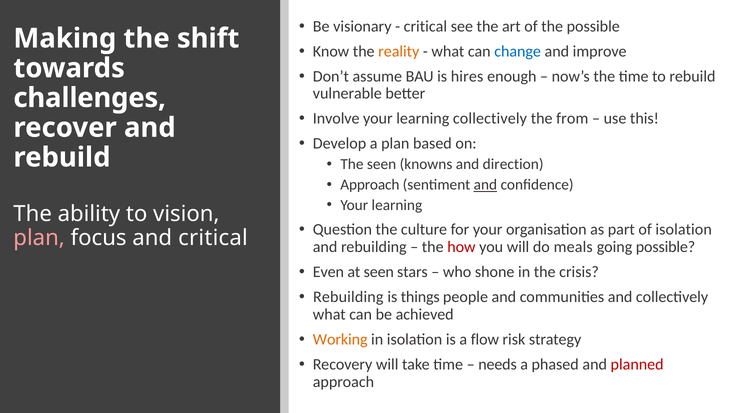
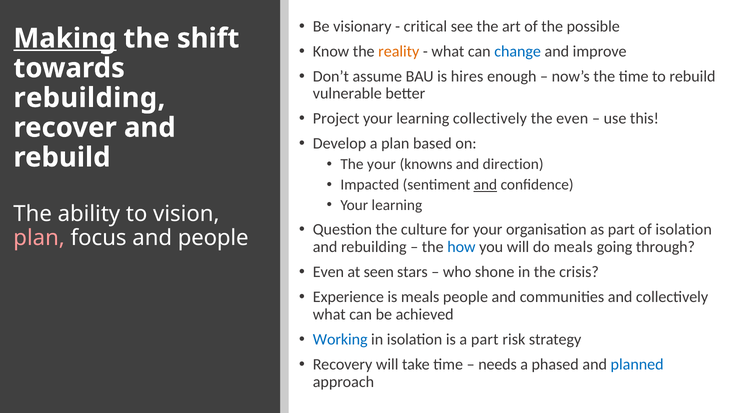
Making underline: none -> present (65, 38)
challenges: challenges -> rebuilding (89, 98)
Involve: Involve -> Project (336, 119)
the from: from -> even (572, 119)
The seen: seen -> your (381, 164)
Approach: Approach -> Impacted (370, 185)
and critical: critical -> people (213, 238)
how colour: red -> blue (461, 247)
going possible: possible -> through (665, 247)
Rebuilding: Rebuilding -> Experience (348, 297)
is things: things -> meals (420, 297)
Working colour: orange -> blue (340, 339)
a flow: flow -> part (485, 339)
planned colour: red -> blue (637, 364)
